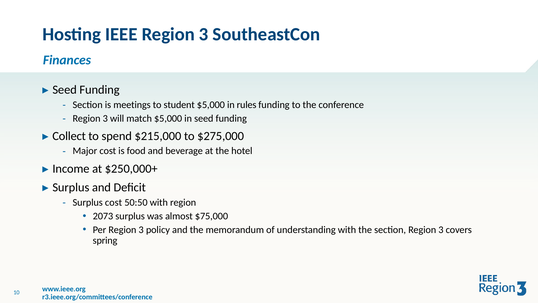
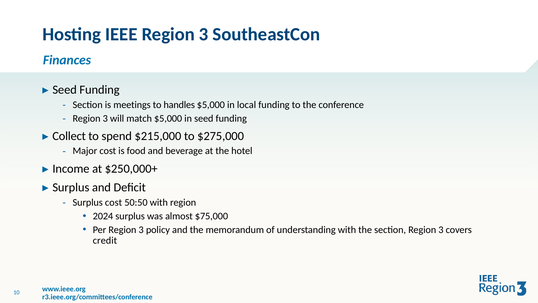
student: student -> handles (179, 105)
rules: rules -> local (247, 105)
2073: 2073 -> 2024 (103, 216)
spring: spring -> credit (105, 240)
